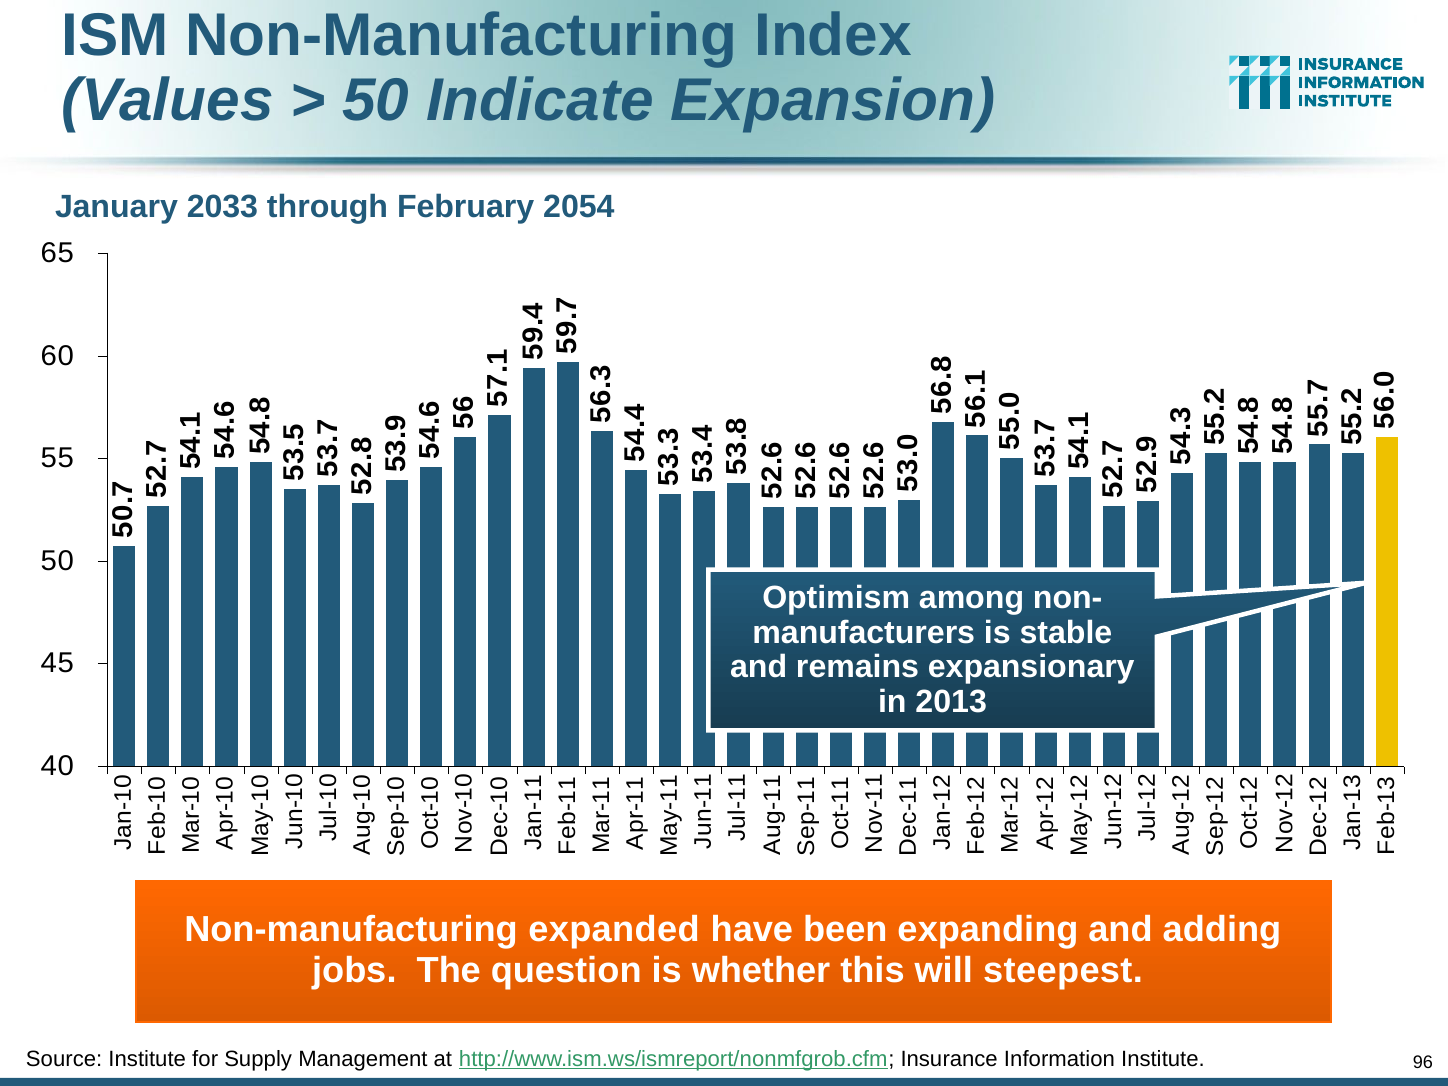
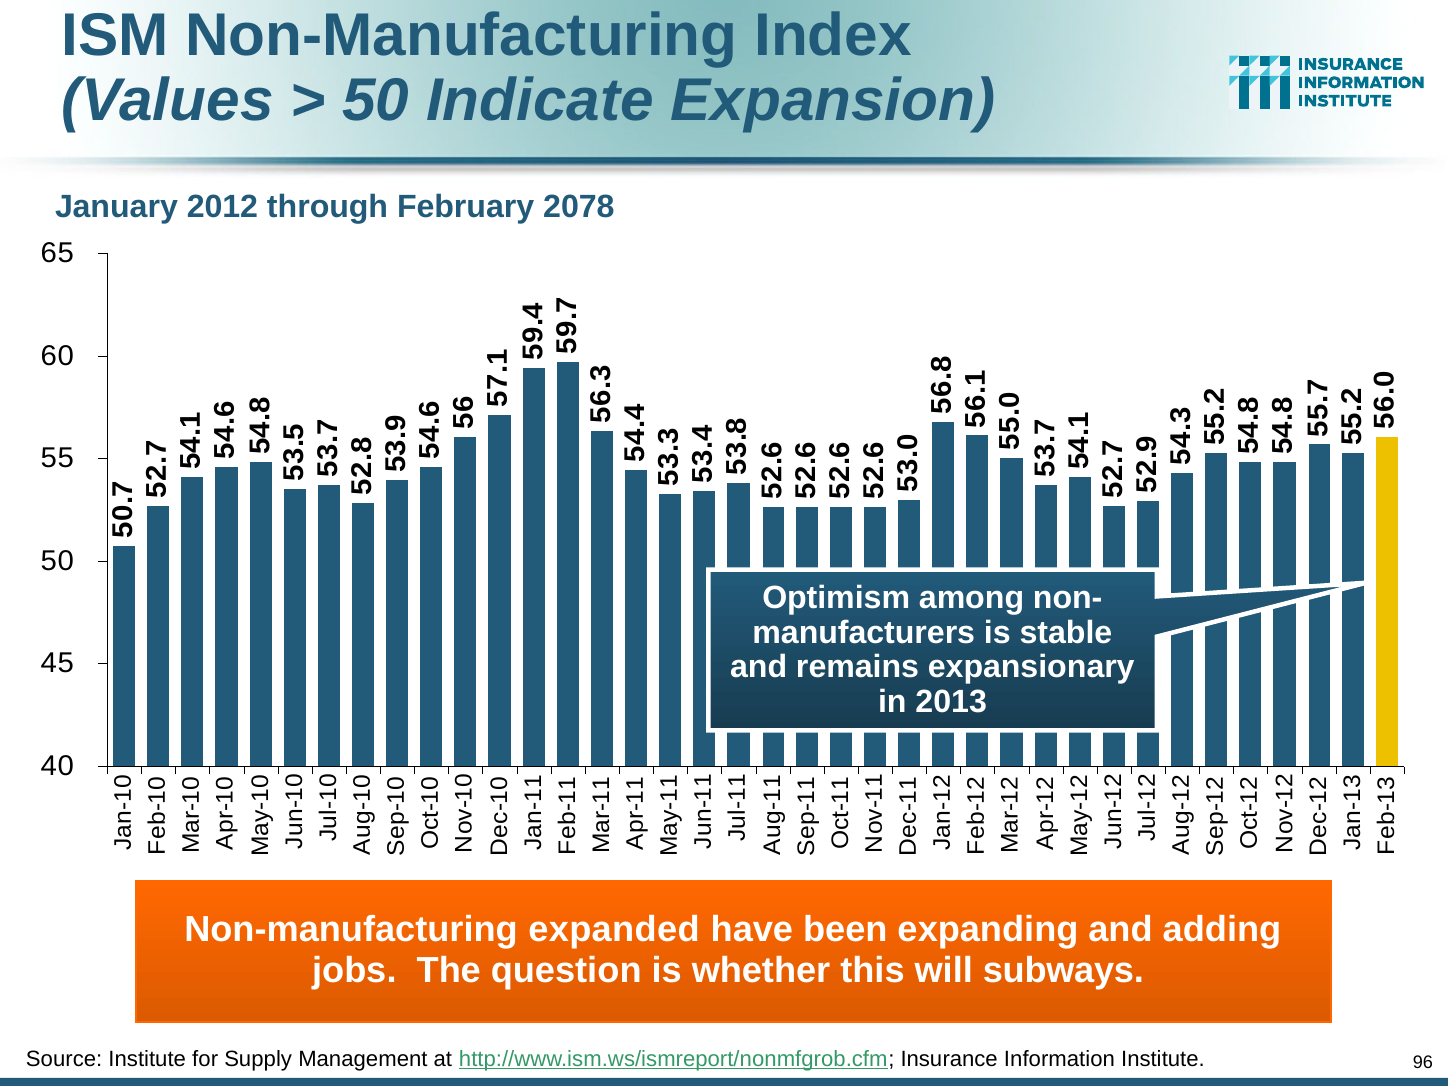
2033: 2033 -> 2012 (222, 207)
2054: 2054 -> 2078 (579, 207)
steepest: steepest -> subways (1063, 971)
